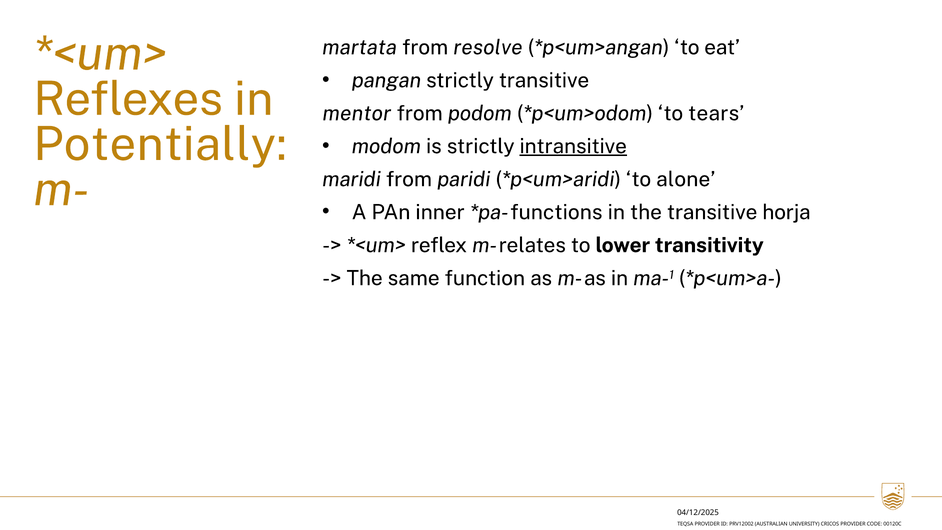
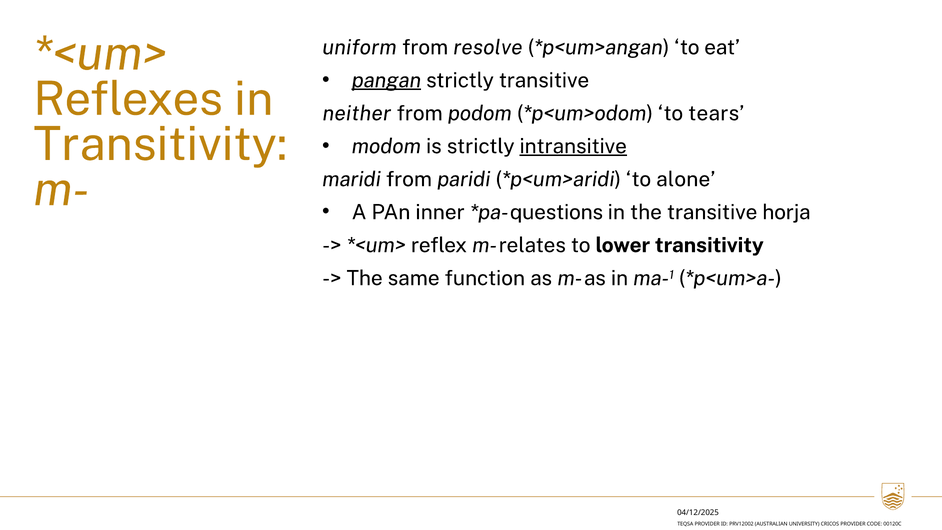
martata: martata -> uniform (359, 47)
pangan underline: none -> present (386, 80)
mentor: mentor -> neither (357, 113)
Potentially: Potentially -> Transitivity (160, 144)
functions: functions -> questions (556, 212)
